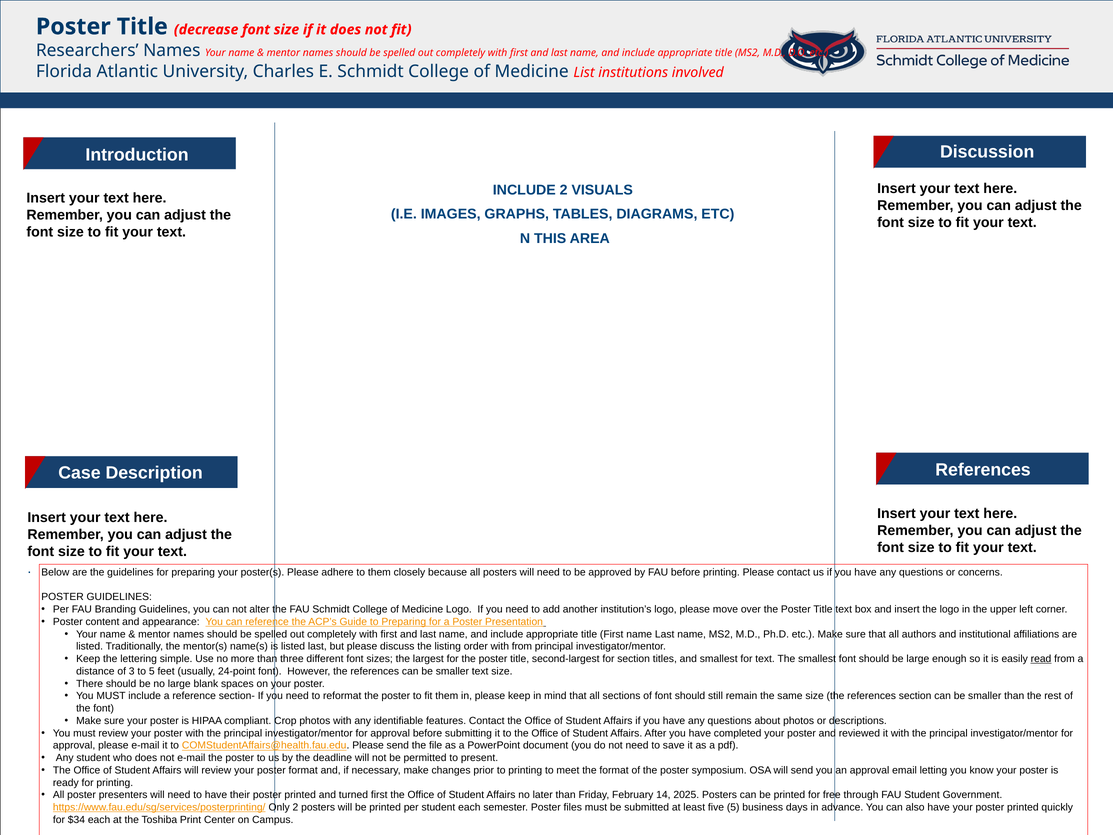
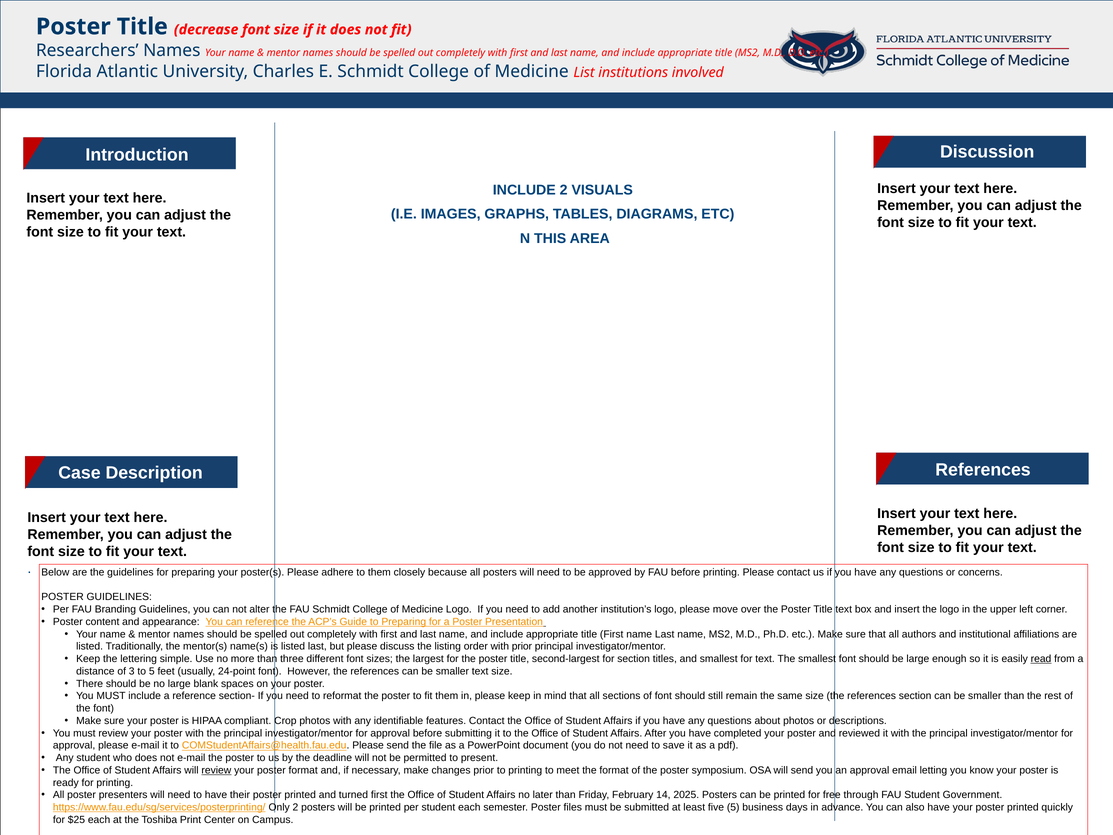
with from: from -> prior (522, 646)
review underline: none -> present (216, 770)
$34: $34 -> $25 (76, 820)
